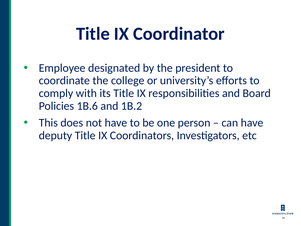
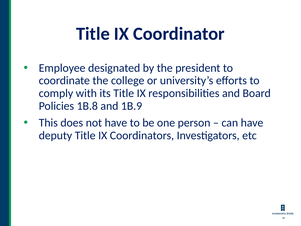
1B.6: 1B.6 -> 1B.8 (87, 106)
1B.2: 1B.2 -> 1B.9 (132, 106)
